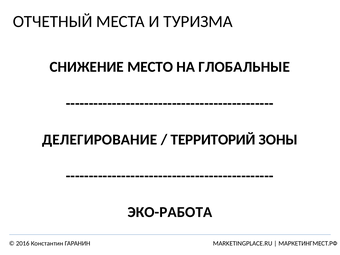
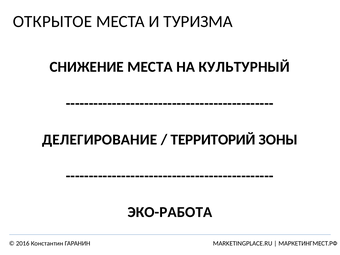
ОТЧЕТНЫЙ: ОТЧЕТНЫЙ -> ОТКРЫТОЕ (52, 22)
СНИЖЕНИЕ МЕСТО: МЕСТО -> МЕСТА (150, 67)
ГЛОБАЛЬНЫЕ: ГЛОБАЛЬНЫЕ -> КУЛЬТУРНЫЙ (244, 67)
